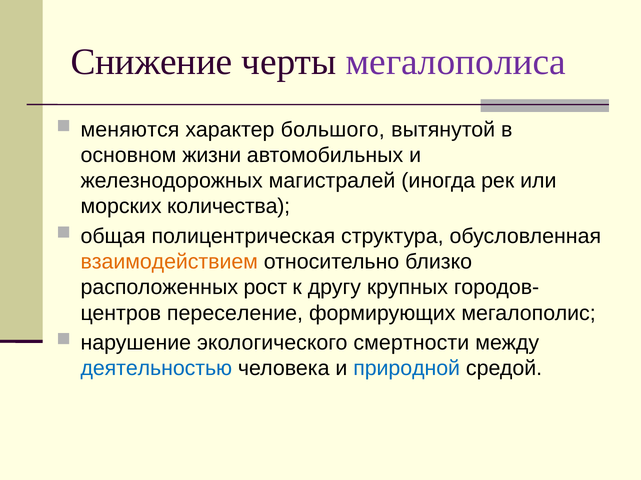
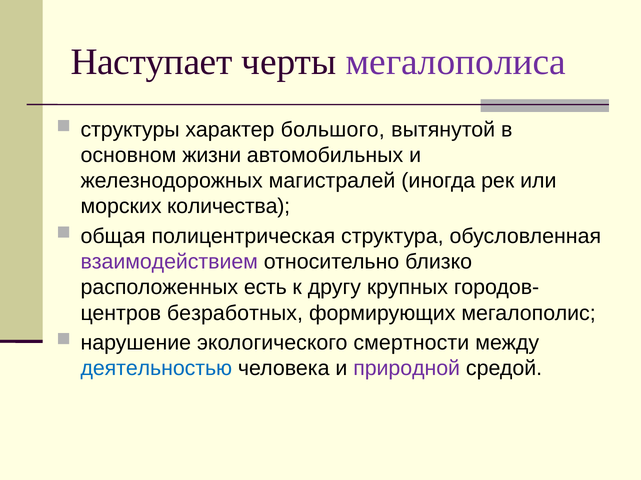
Снижение: Снижение -> Наступает (151, 62)
меняются: меняются -> структуры (130, 130)
взаимодействием colour: orange -> purple (169, 262)
рост: рост -> есть (265, 288)
переселение: переселение -> безработных (235, 313)
природной colour: blue -> purple (407, 369)
